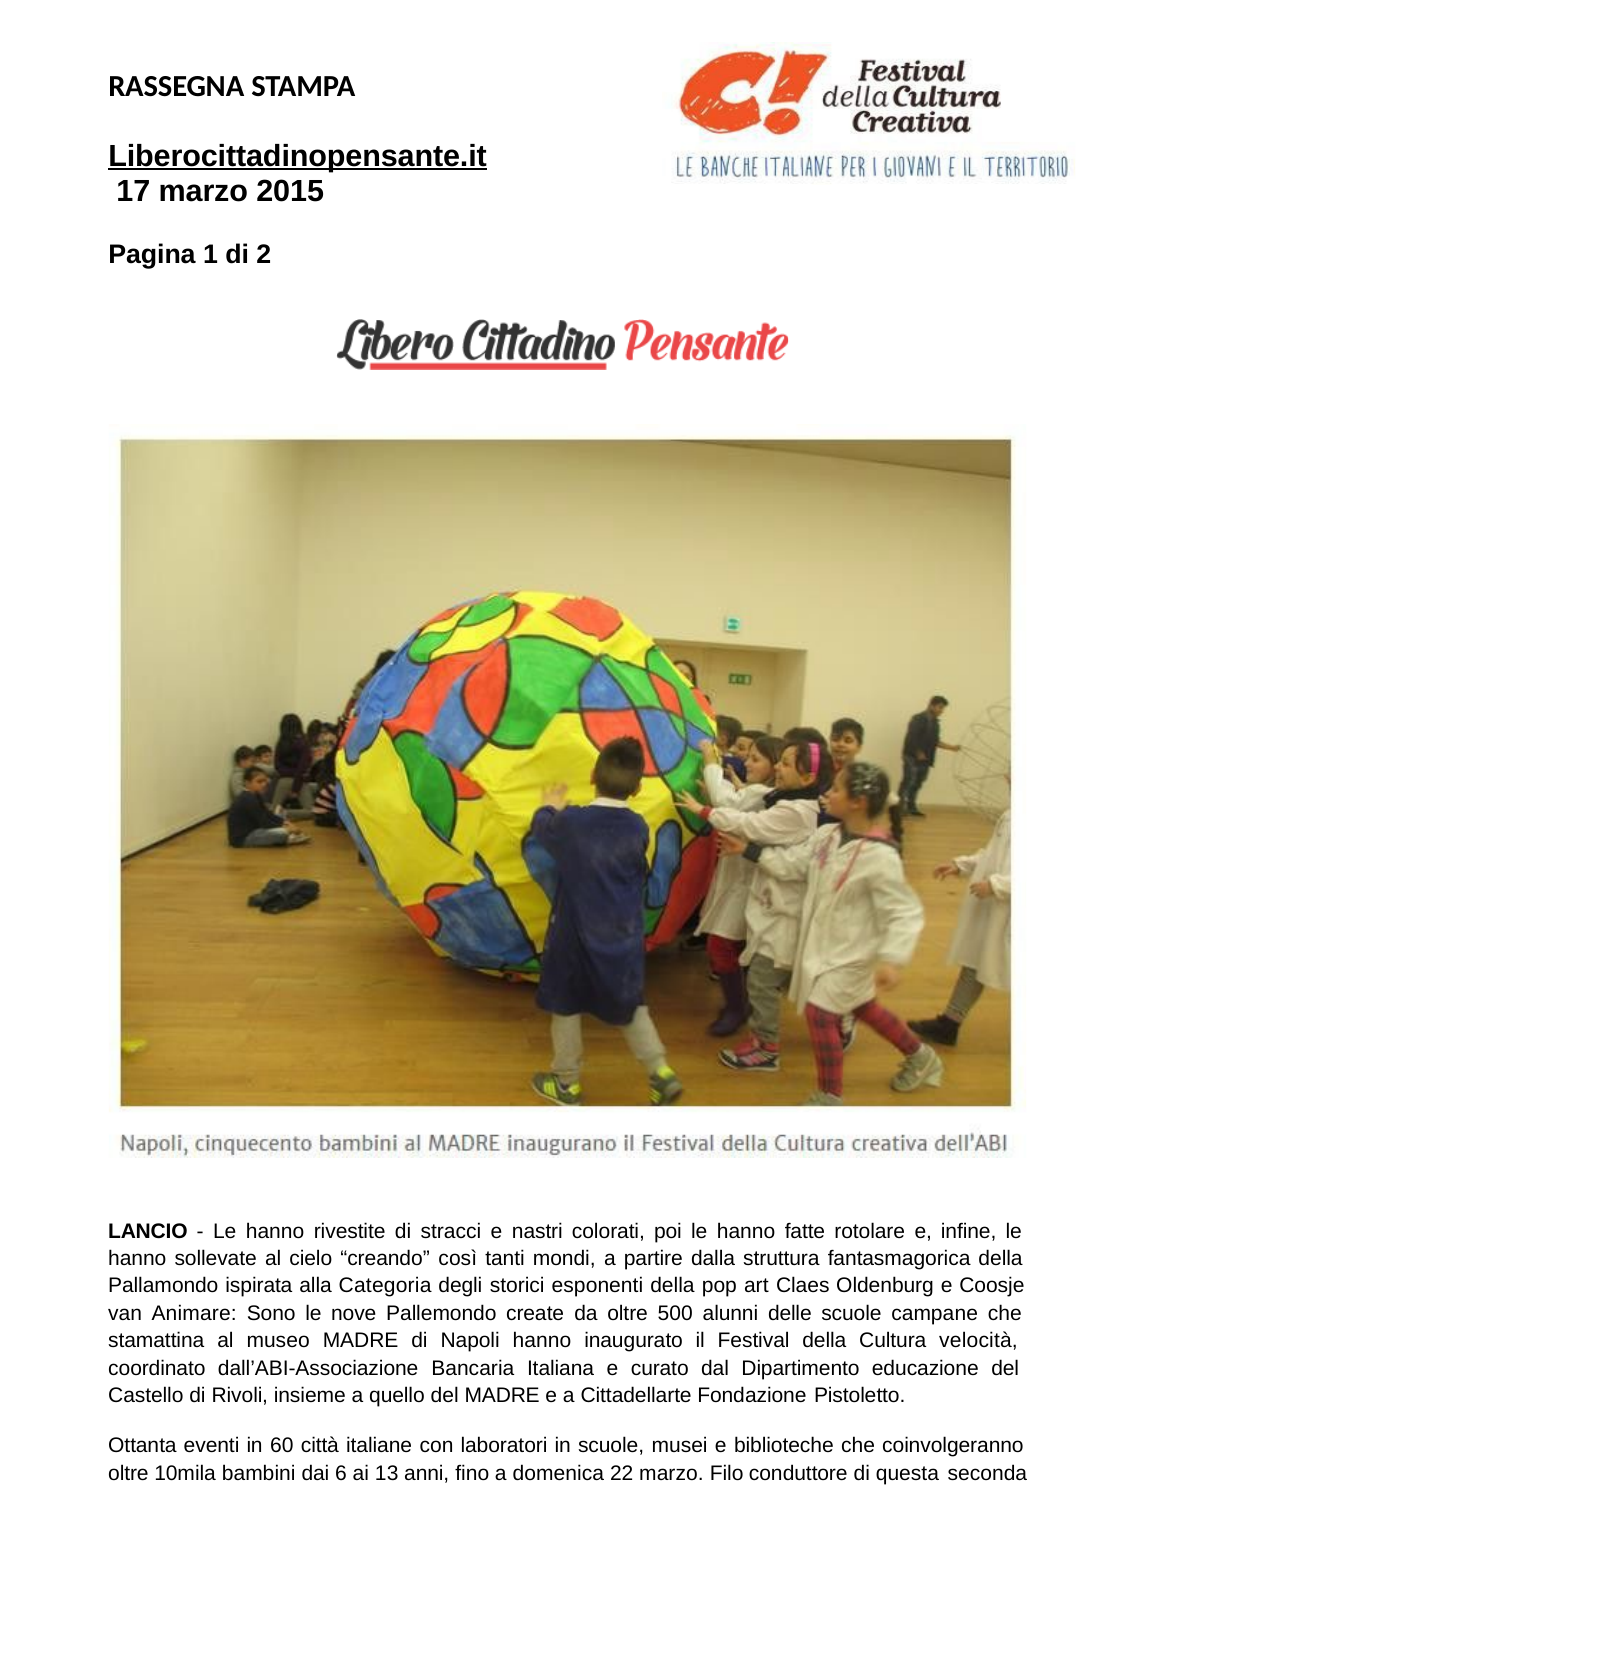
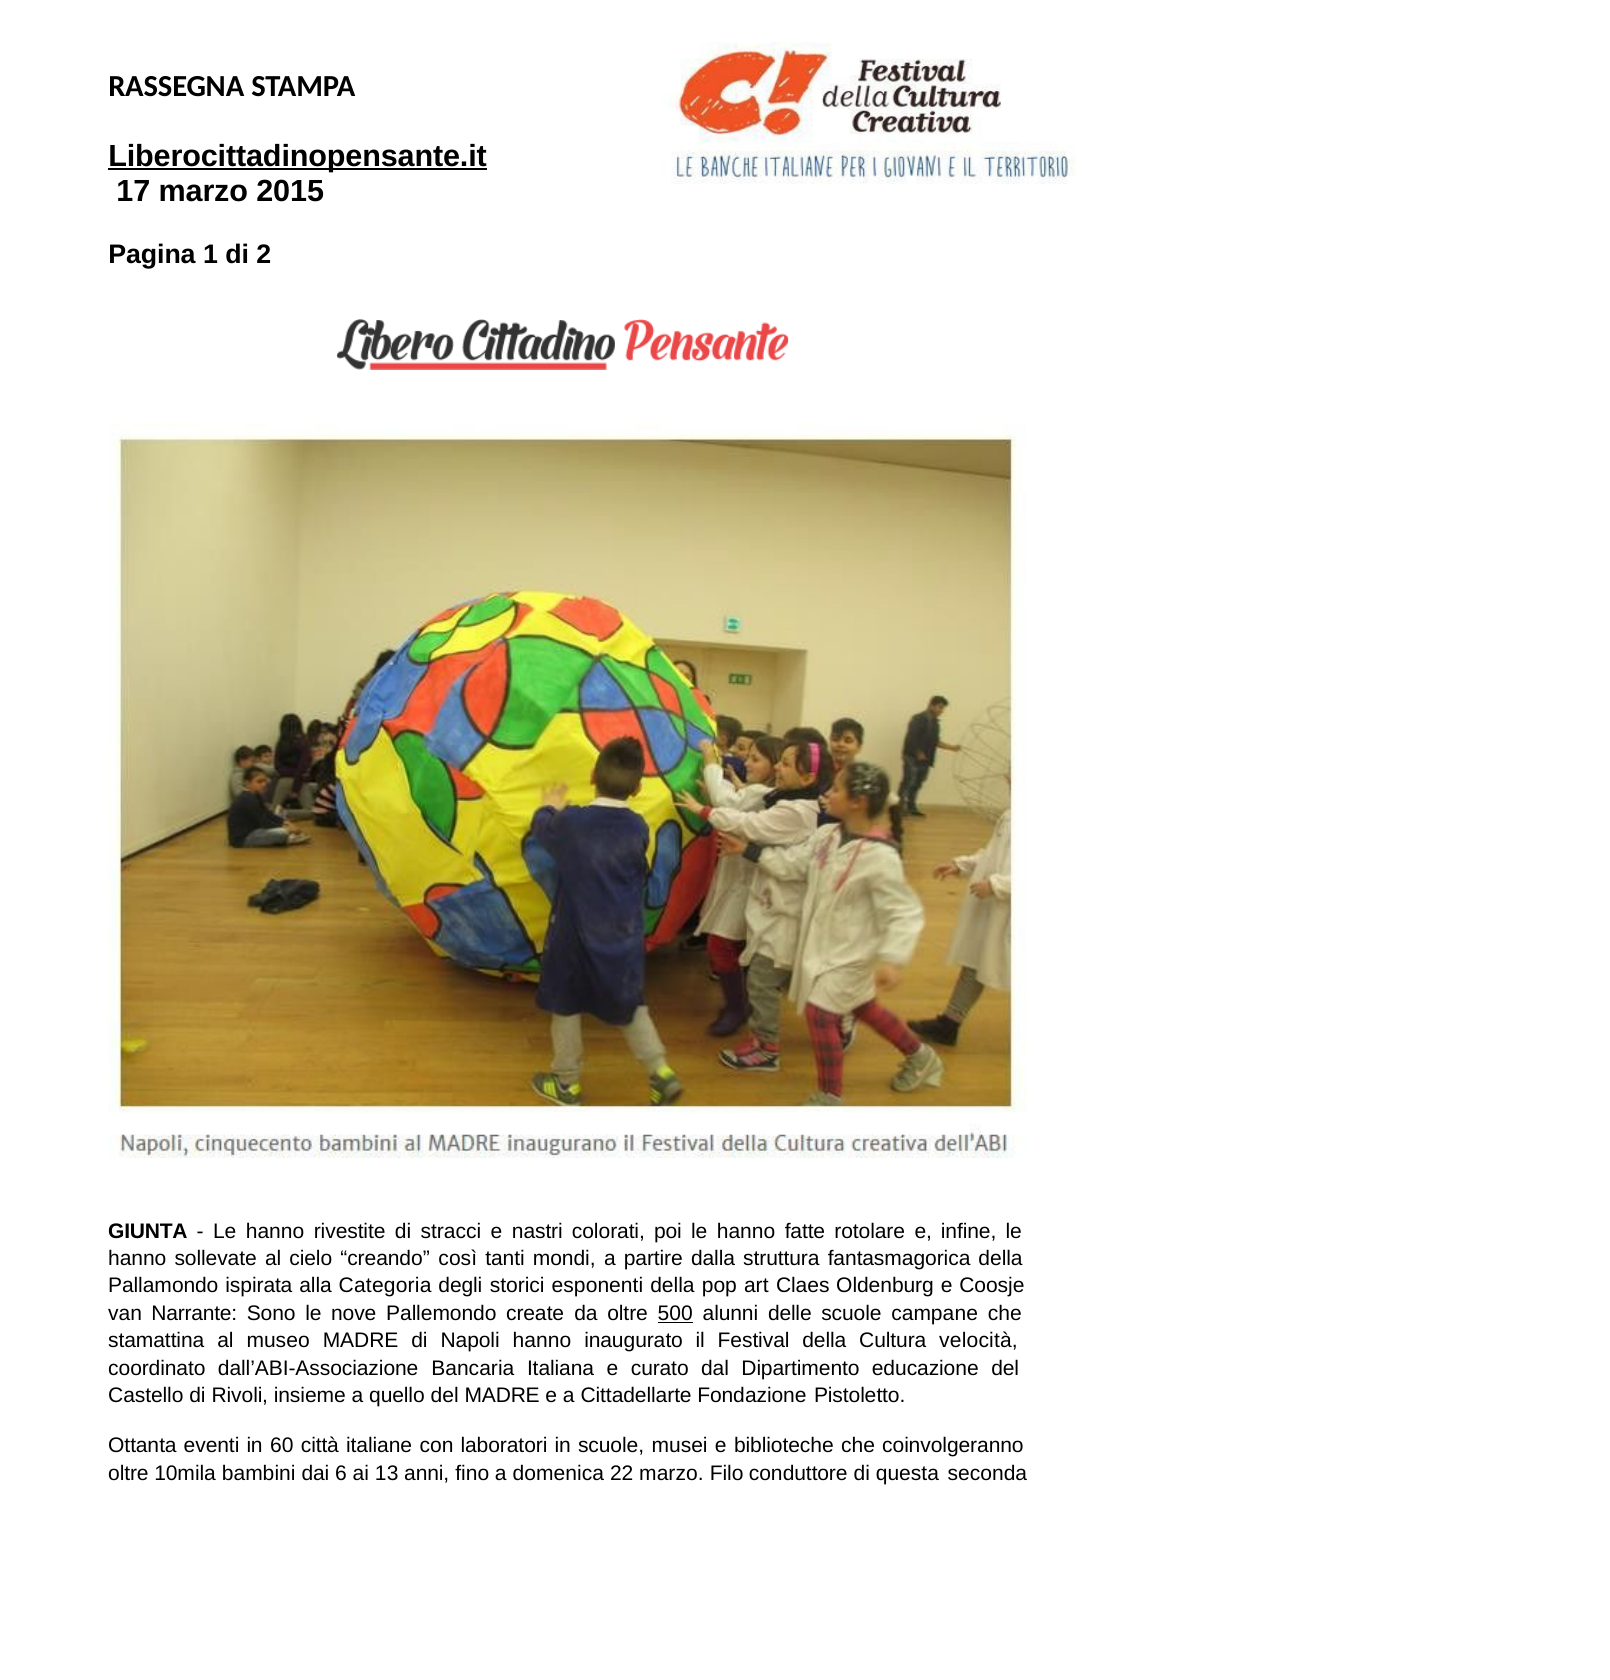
LANCIO: LANCIO -> GIUNTA (148, 1232)
Animare: Animare -> Narrante (194, 1314)
500 underline: none -> present (675, 1314)
